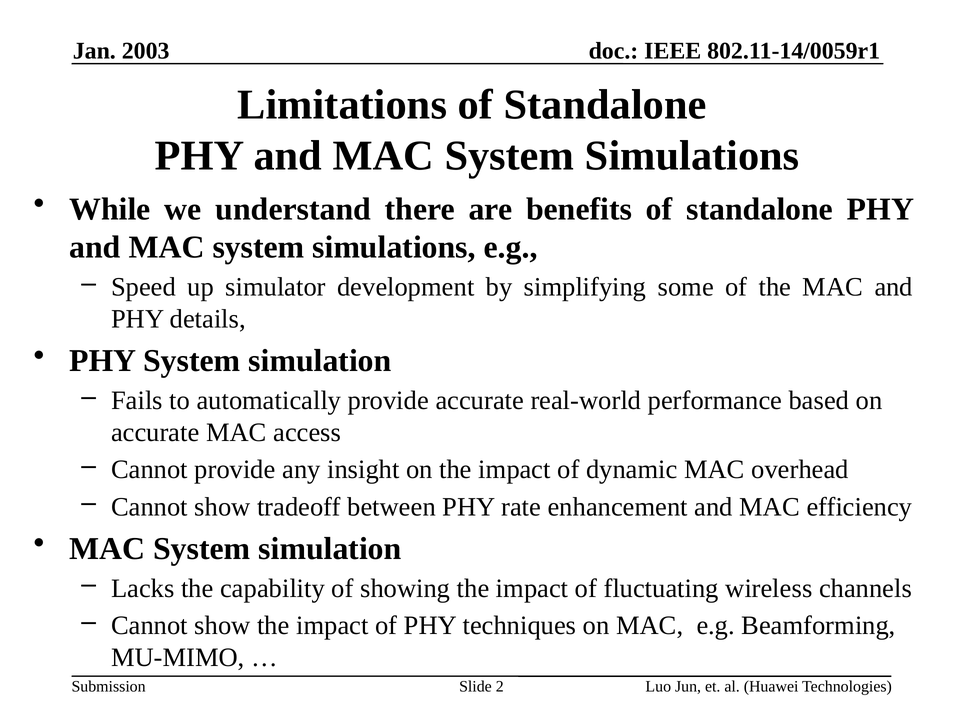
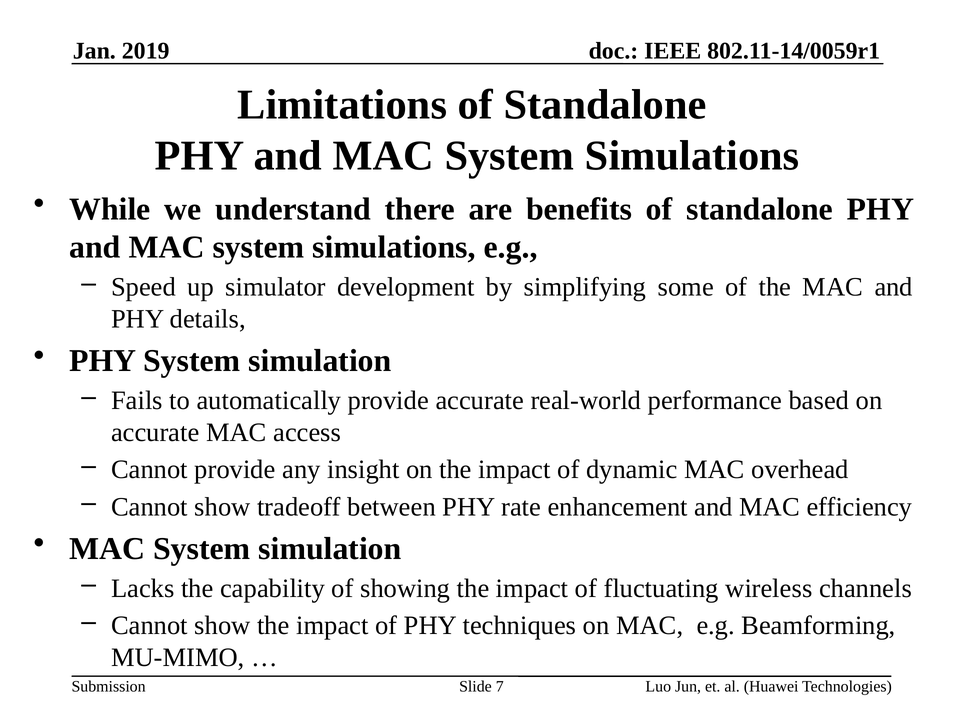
2003: 2003 -> 2019 (146, 51)
2: 2 -> 7 (500, 687)
